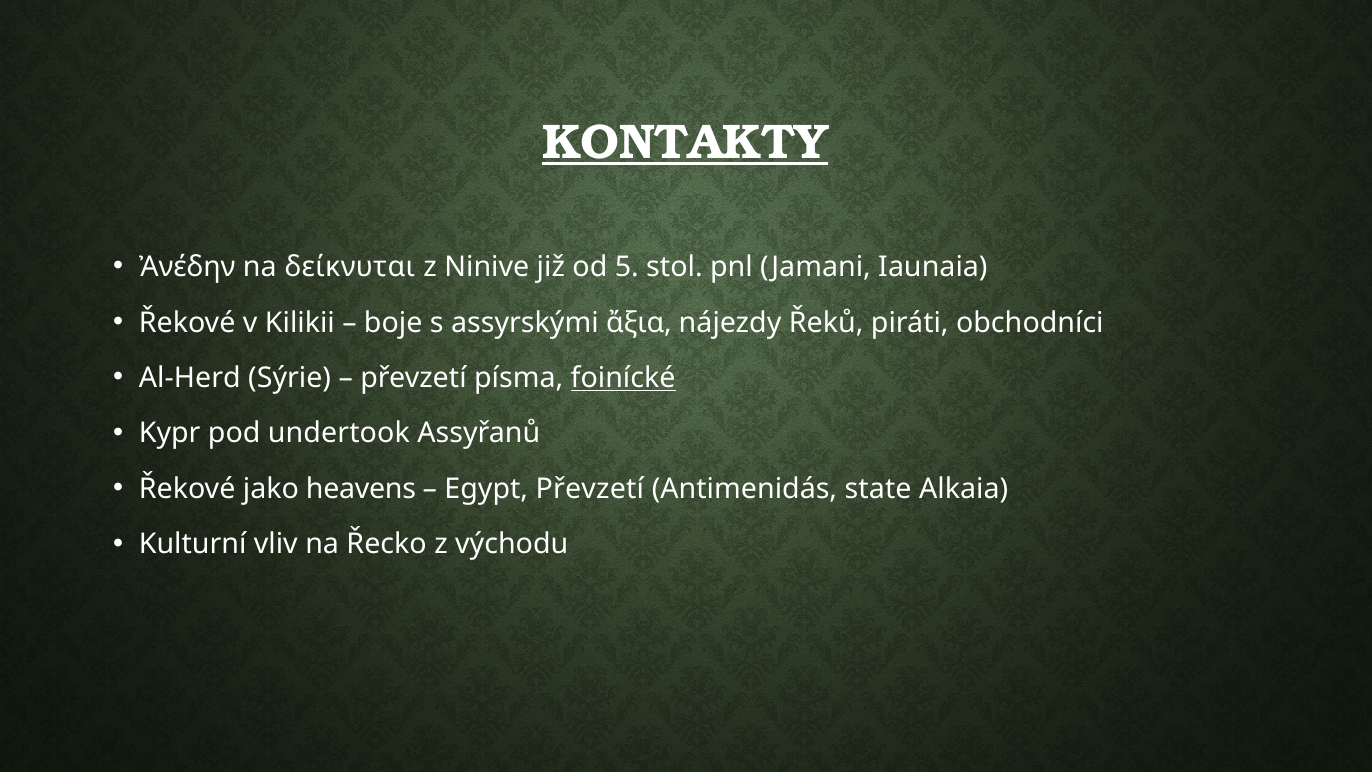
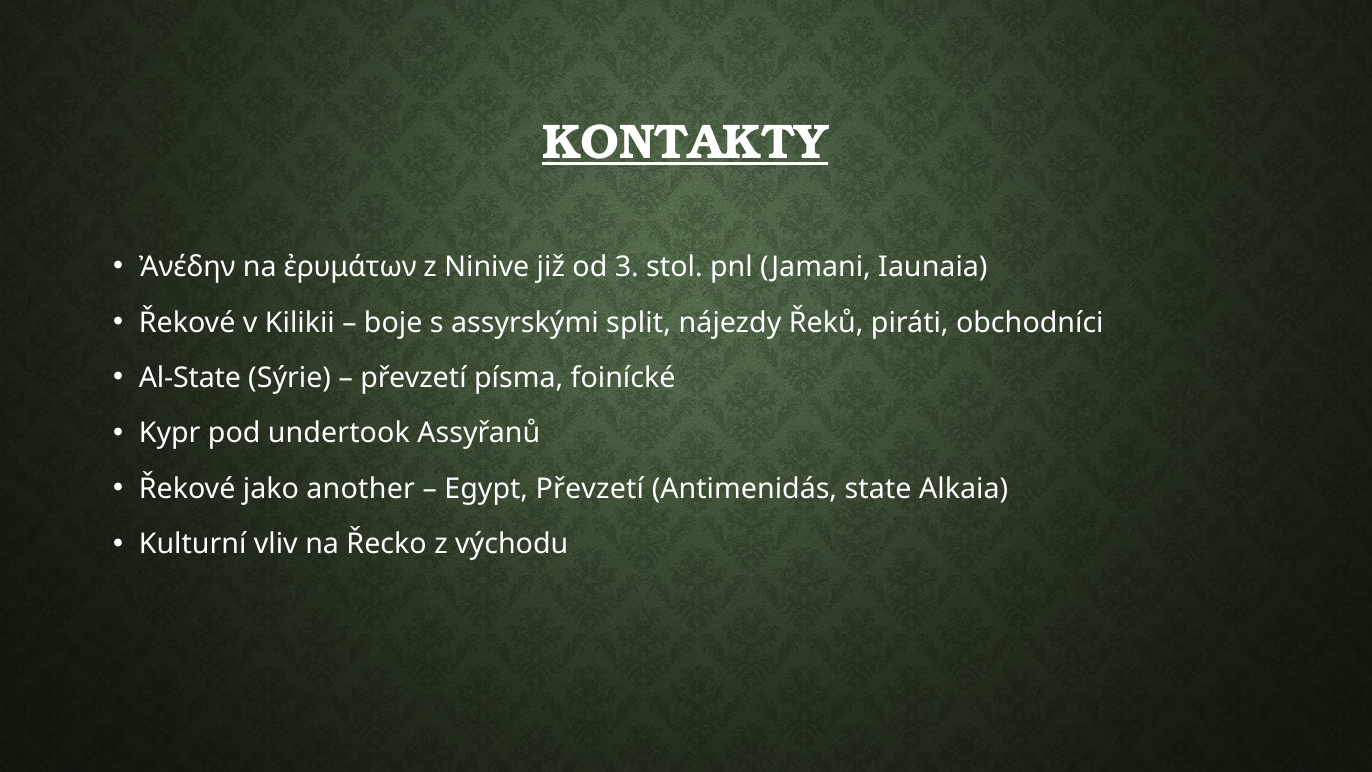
δείκνυται: δείκνυται -> ἐρυμάτων (350, 267)
5: 5 -> 3 (627, 267)
ἄξια: ἄξια -> split (639, 322)
Al-Herd: Al-Herd -> Al-State (190, 378)
foinícké underline: present -> none (623, 378)
heavens: heavens -> another (361, 489)
